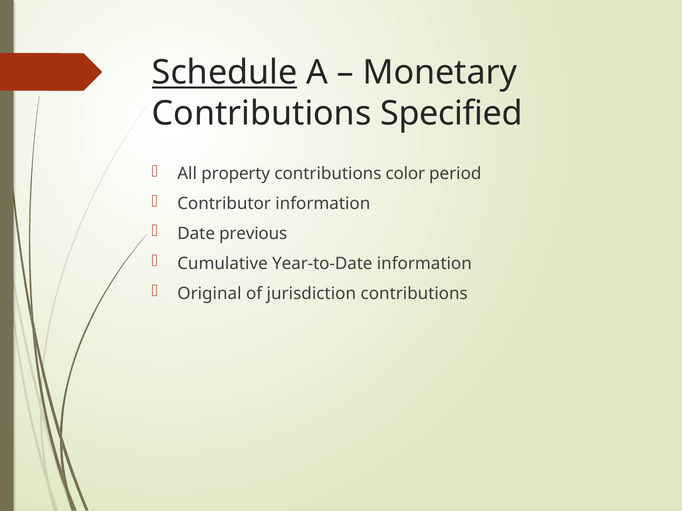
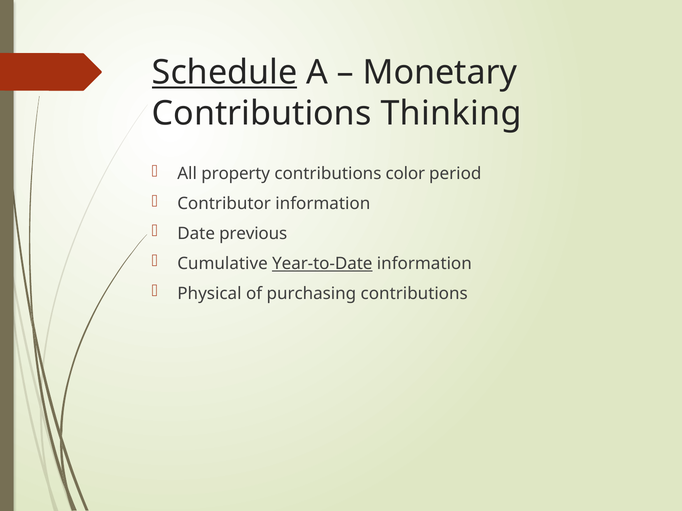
Specified: Specified -> Thinking (451, 114)
Year-to-Date underline: none -> present (322, 264)
Original: Original -> Physical (209, 294)
jurisdiction: jurisdiction -> purchasing (311, 294)
